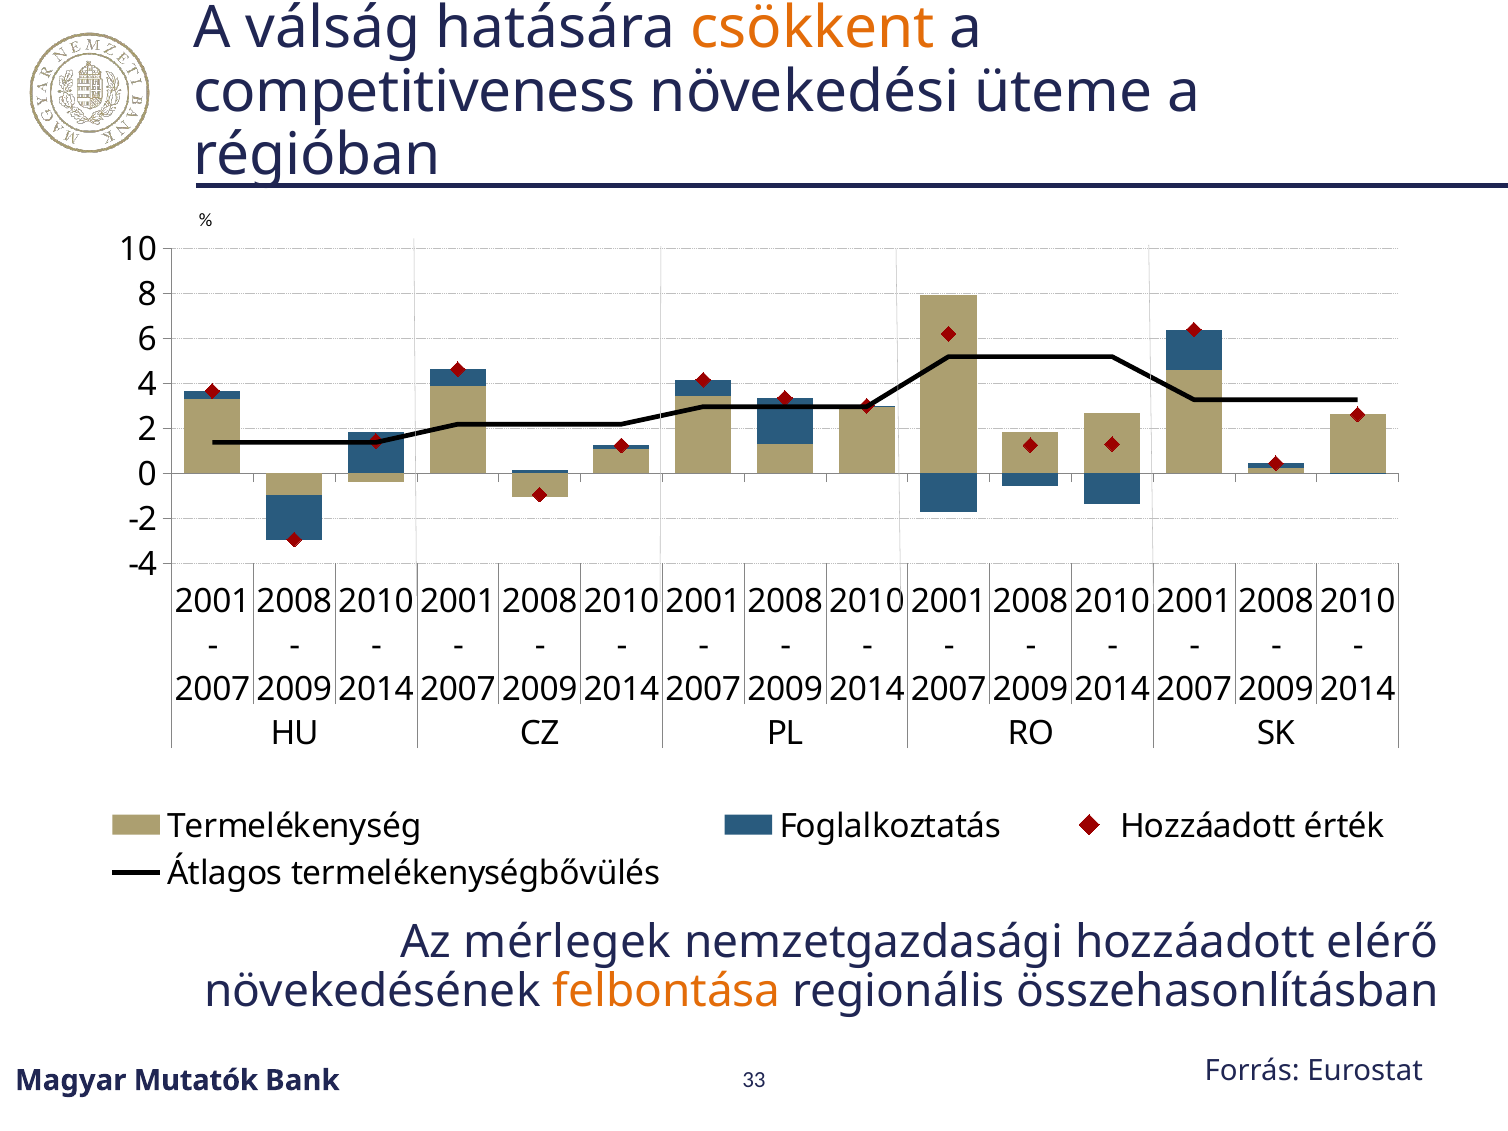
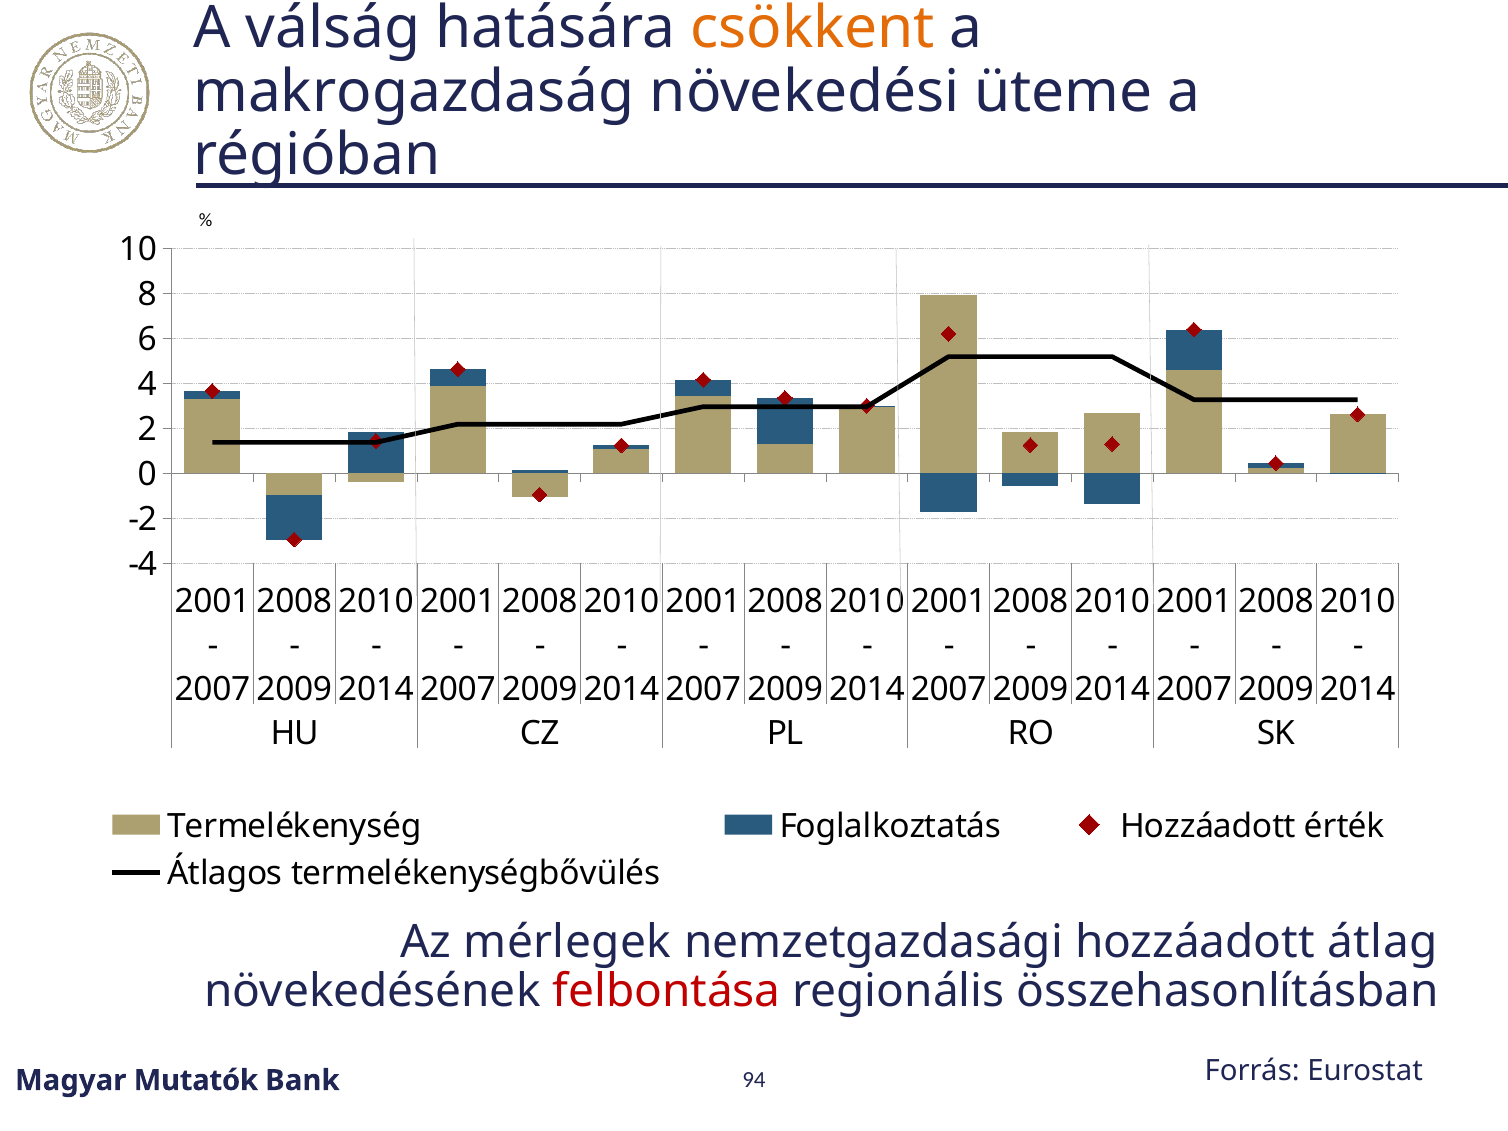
competitiveness: competitiveness -> makrogazdaság (414, 92)
elérő: elérő -> átlag (1383, 942)
felbontása colour: orange -> red (667, 992)
33: 33 -> 94 (754, 1080)
